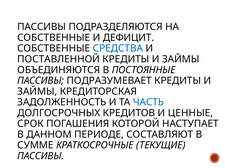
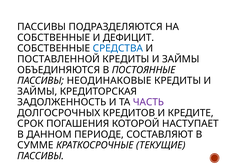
ПОДРАЗУМЕВАЕТ: ПОДРАЗУМЕВАЕТ -> НЕОДИНАКОВЫЕ (109, 81)
ЧАСТЬ colour: blue -> purple (148, 103)
ЦЕННЫЕ: ЦЕННЫЕ -> КРЕДИТЕ (191, 113)
